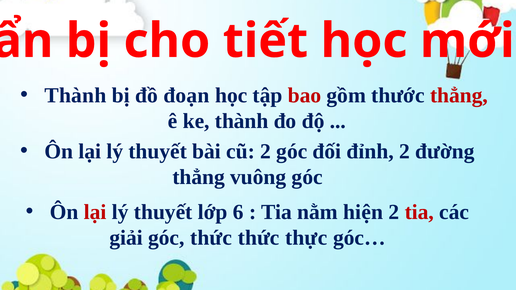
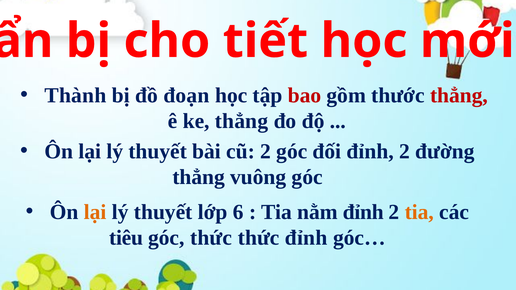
ke thành: thành -> thẳng (242, 121)
lại colour: red -> orange (95, 212)
nằm hiện: hiện -> đỉnh (363, 212)
tia colour: red -> orange (419, 212)
giải: giải -> tiêu (126, 238)
thức thực: thực -> đỉnh (306, 238)
